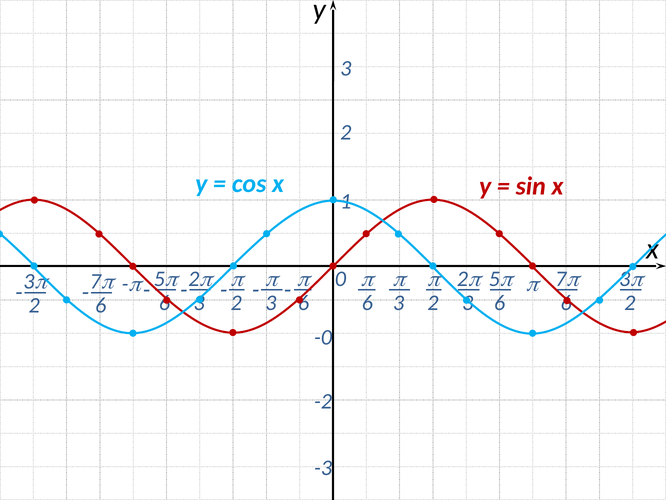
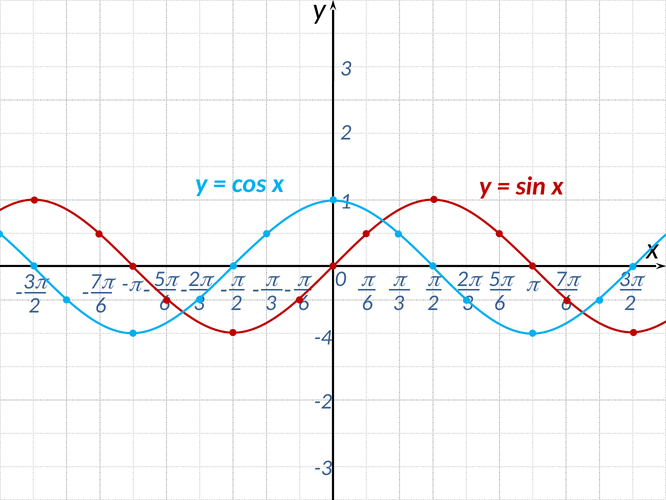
-0: -0 -> -4 (323, 337)
